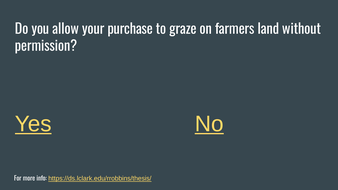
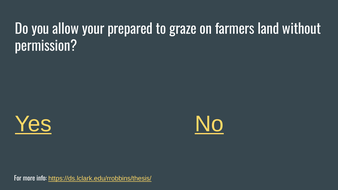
purchase: purchase -> prepared (130, 29)
